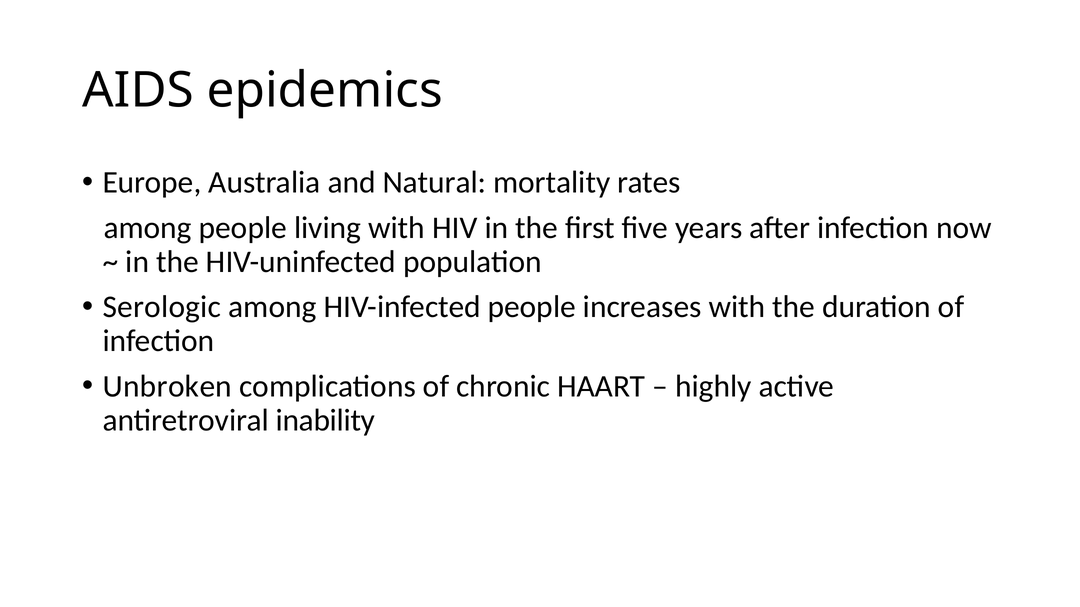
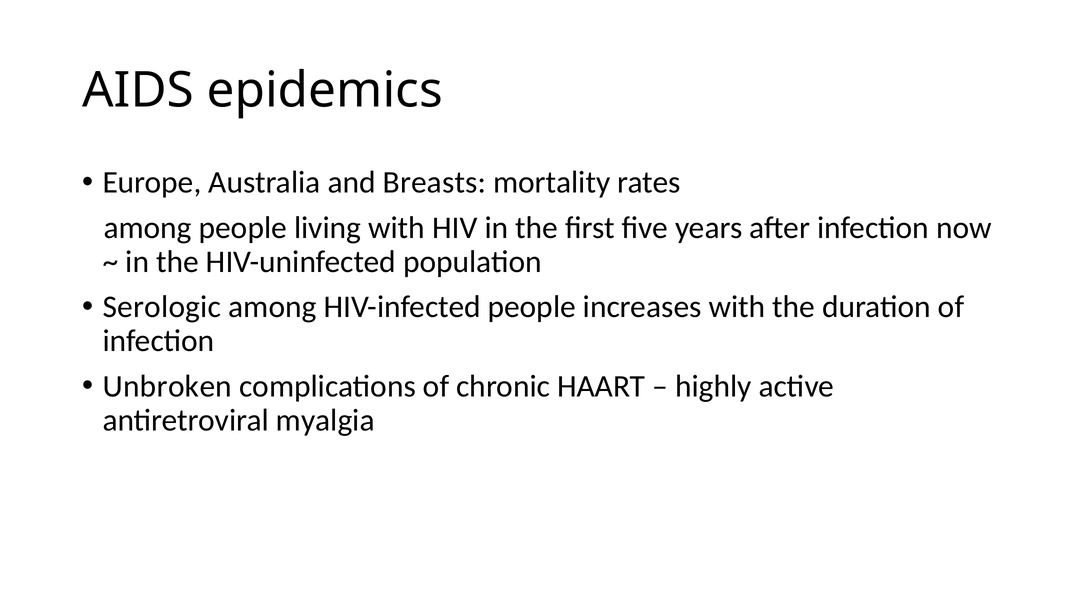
Natural: Natural -> Breasts (434, 183)
inability: inability -> myalgia (325, 421)
